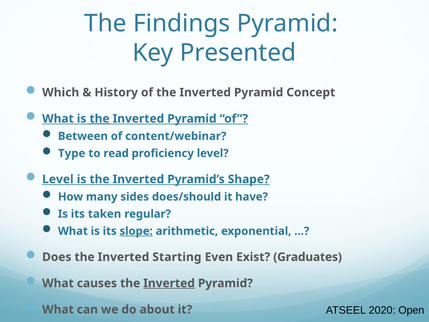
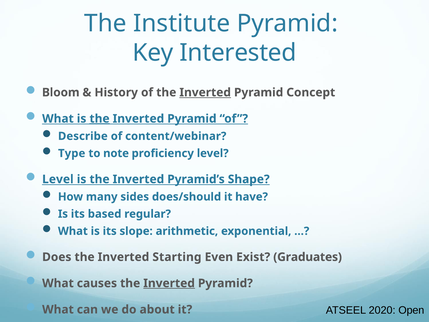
Findings: Findings -> Institute (182, 24)
Presented: Presented -> Interested (238, 53)
Which: Which -> Bloom (61, 92)
Inverted underline: none -> present (205, 92)
Between: Between -> Describe (83, 136)
read: read -> note (116, 153)
taken: taken -> based (105, 214)
slope underline: present -> none (136, 231)
